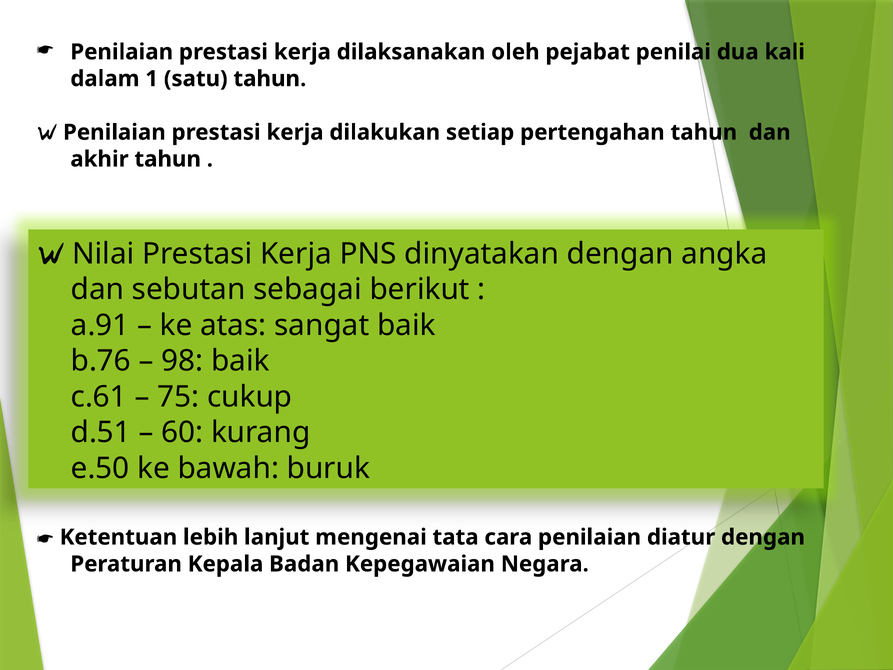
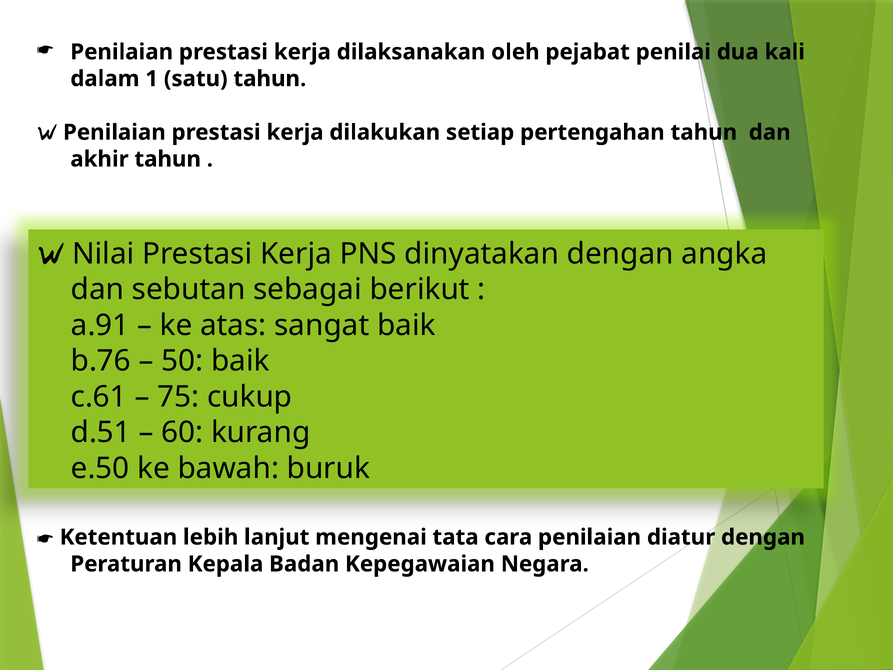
98: 98 -> 50 (182, 361)
